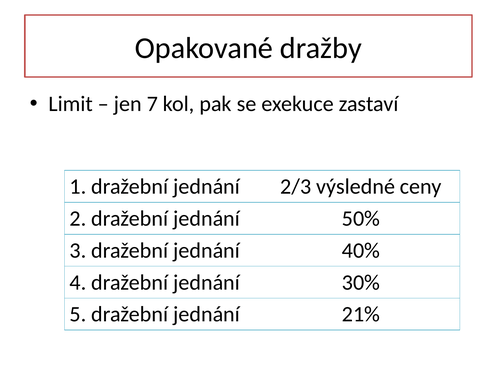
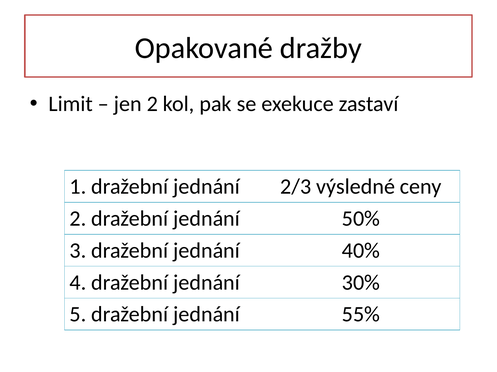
jen 7: 7 -> 2 (152, 104)
21%: 21% -> 55% (361, 315)
